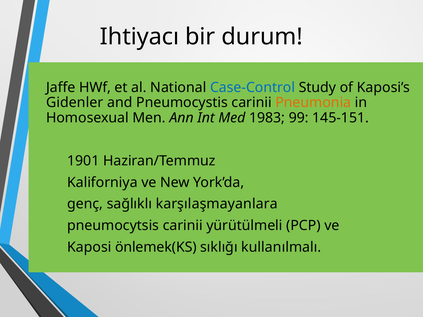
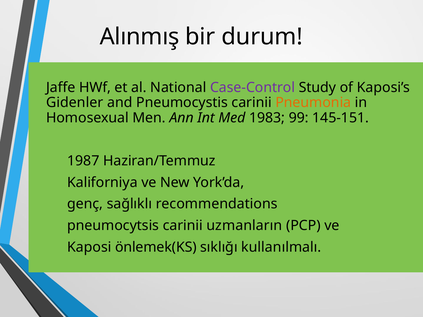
Ihtiyacı: Ihtiyacı -> Alınmış (140, 37)
Case-Control colour: blue -> purple (253, 87)
1901: 1901 -> 1987 (83, 161)
karşılaşmayanlara: karşılaşmayanlara -> recommendations (217, 204)
yürütülmeli: yürütülmeli -> uzmanların (244, 226)
